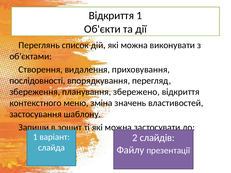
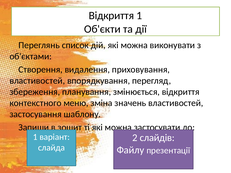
послідовності: послідовності -> властивостей (37, 81)
збережено: збережено -> змінюється (136, 92)
